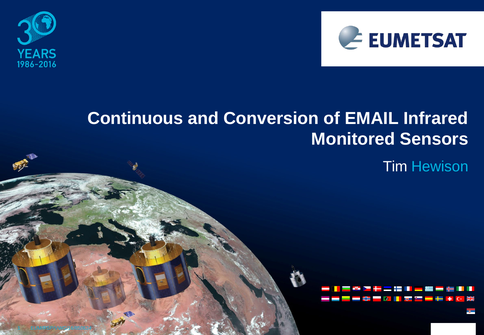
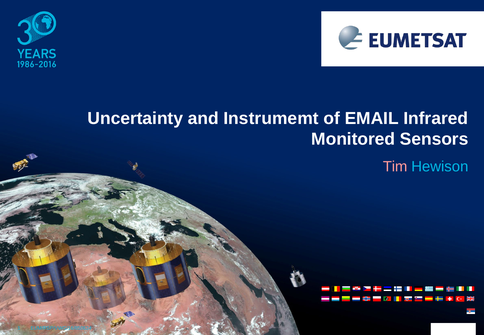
Continuous: Continuous -> Uncertainty (135, 118)
Conversion: Conversion -> Instrumemt (271, 118)
Tim colour: white -> pink (395, 167)
